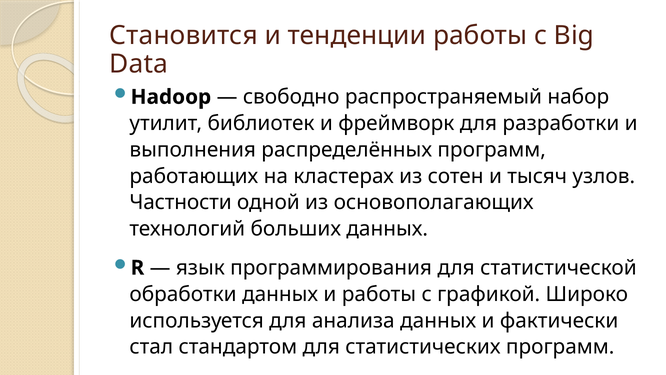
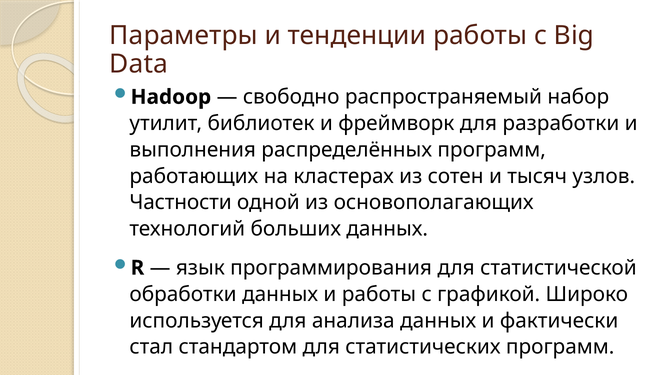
Становится: Становится -> Параметры (184, 35)
